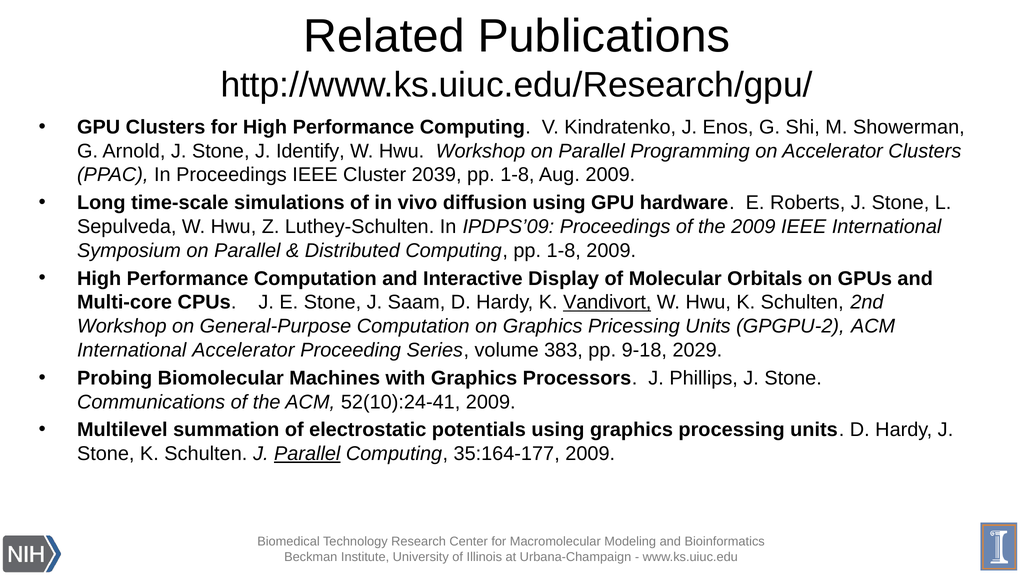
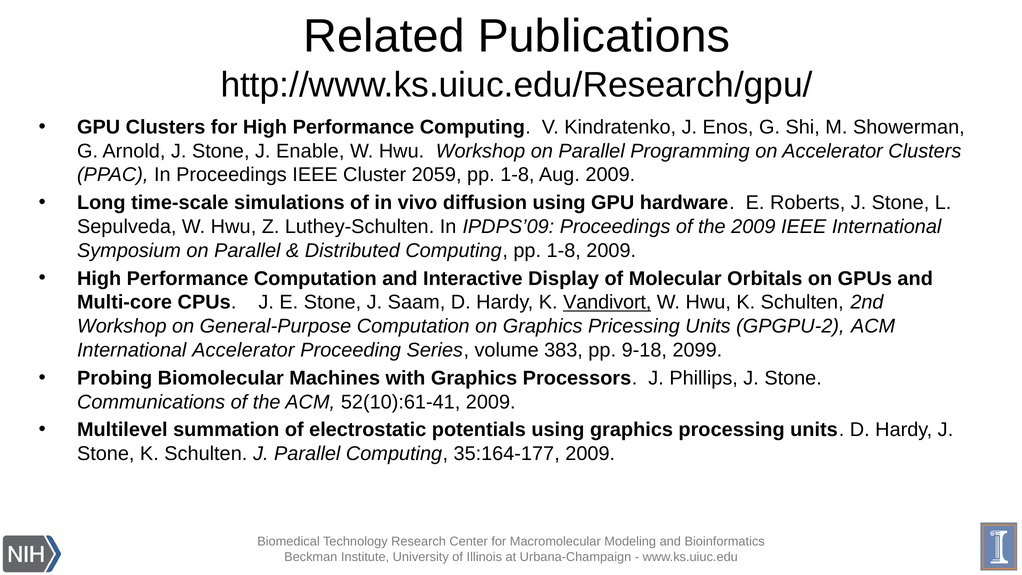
Identify: Identify -> Enable (310, 151)
2039: 2039 -> 2059 (437, 175)
2029: 2029 -> 2099 (697, 350)
52(10):24-41: 52(10):24-41 -> 52(10):61-41 (401, 402)
Parallel underline: present -> none (307, 454)
